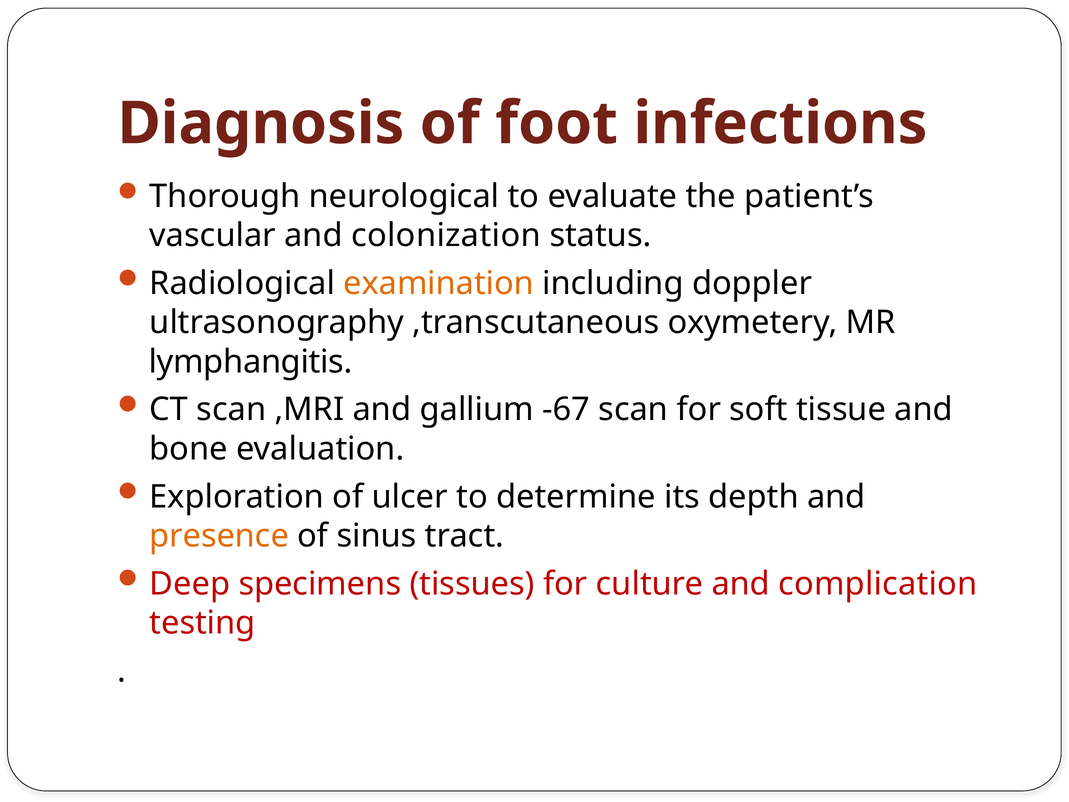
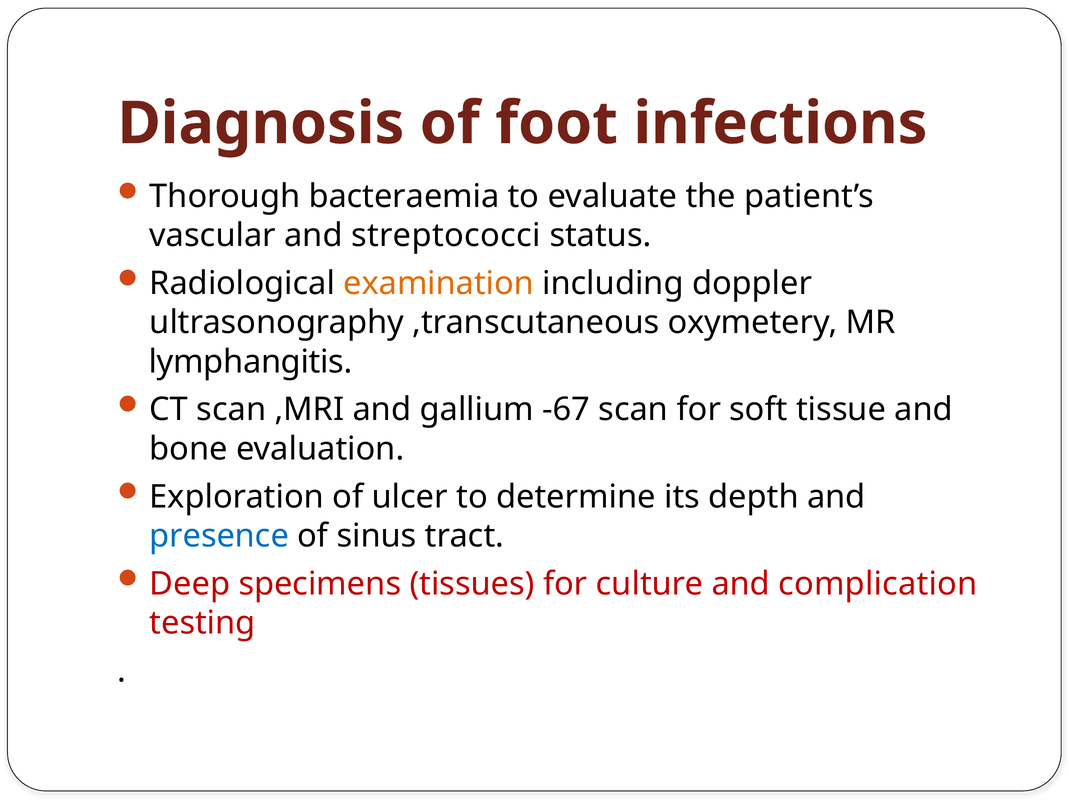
neurological: neurological -> bacteraemia (404, 196)
colonization: colonization -> streptococci (446, 236)
presence colour: orange -> blue (219, 536)
